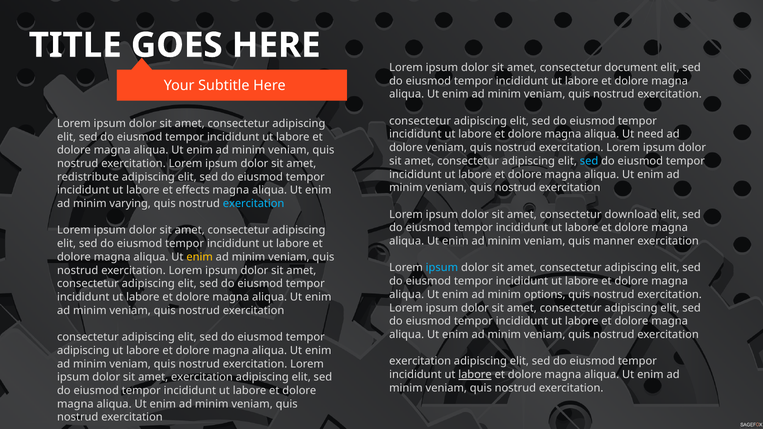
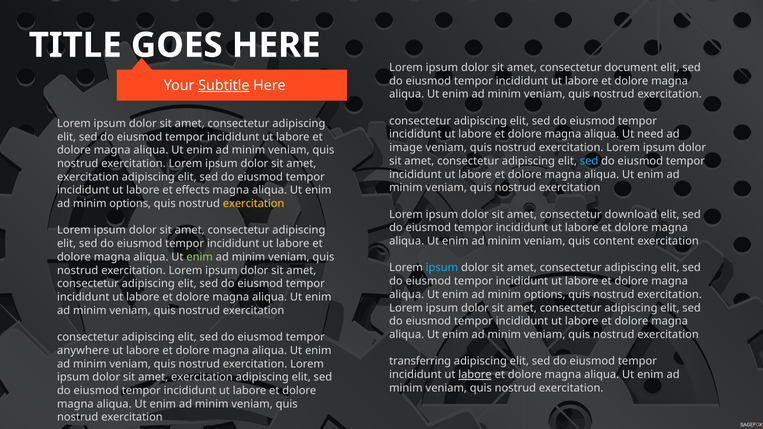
Subtitle underline: none -> present (224, 85)
dolore: dolore -> image (406, 148)
redistribute: redistribute -> exercitation (88, 177)
varying: varying -> options (130, 204)
exercitation colour: light blue -> yellow (254, 204)
manner: manner -> content (614, 241)
enim colour: yellow -> light green (200, 257)
adipiscing: adipiscing -> anywhere (83, 351)
exercitation: exercitation -> transferring (420, 361)
